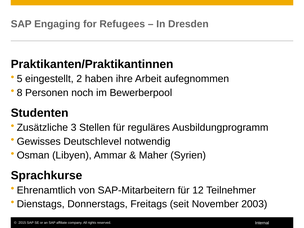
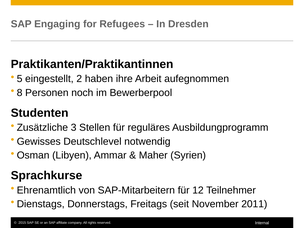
2003: 2003 -> 2011 (254, 204)
